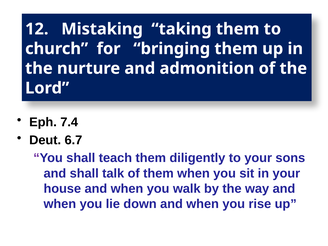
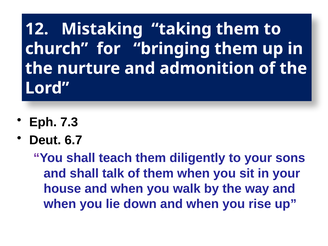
7.4: 7.4 -> 7.3 (69, 122)
